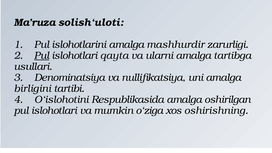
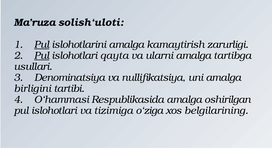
Pul underline: none -> present (42, 44)
mashhurdir: mashhurdir -> kamaytirish (176, 44)
O‘islohotini: O‘islohotini -> O‘hammasi (62, 100)
mumkin: mumkin -> tizimiga (114, 111)
oshirishning: oshirishning -> belgilarining (216, 111)
